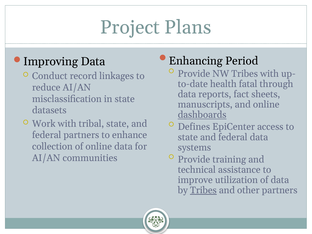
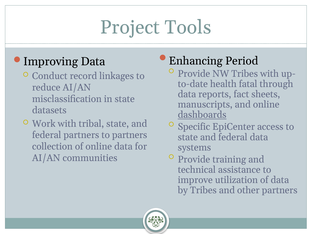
Plans: Plans -> Tools (188, 27)
Defines: Defines -> Specific (194, 127)
to enhance: enhance -> partners (130, 135)
Tribes underline: present -> none (203, 190)
